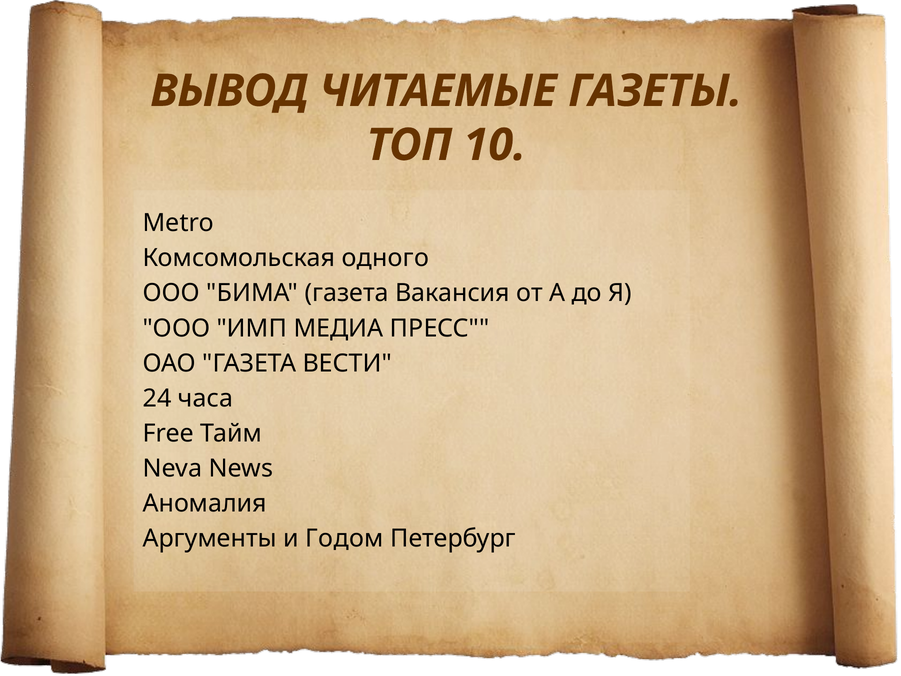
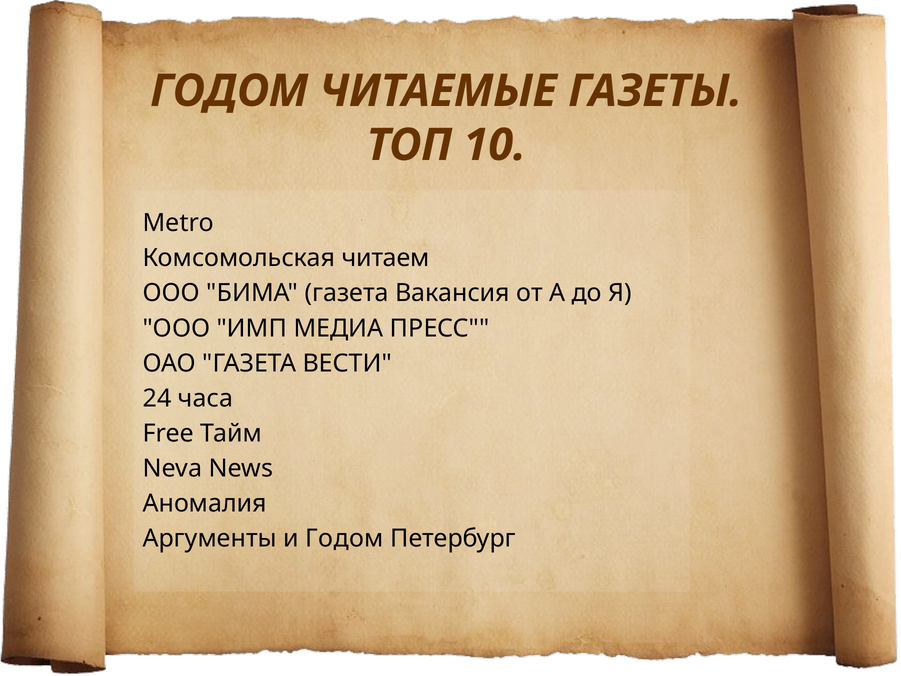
ВЫВОД: ВЫВОД -> ГОДОМ (229, 91)
одного: одного -> читаем (386, 258)
